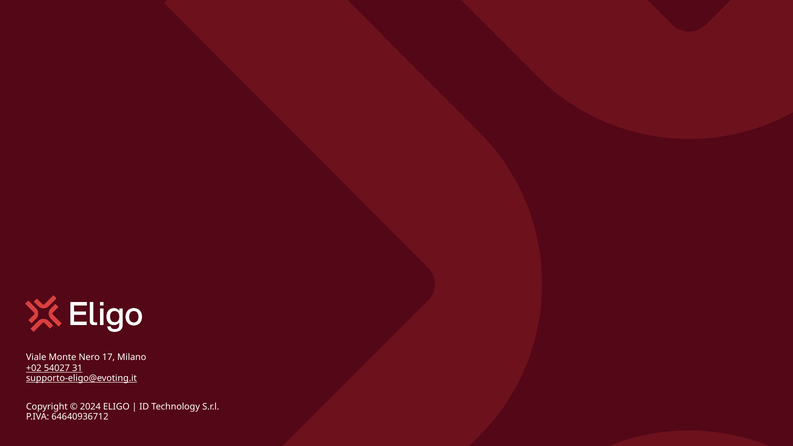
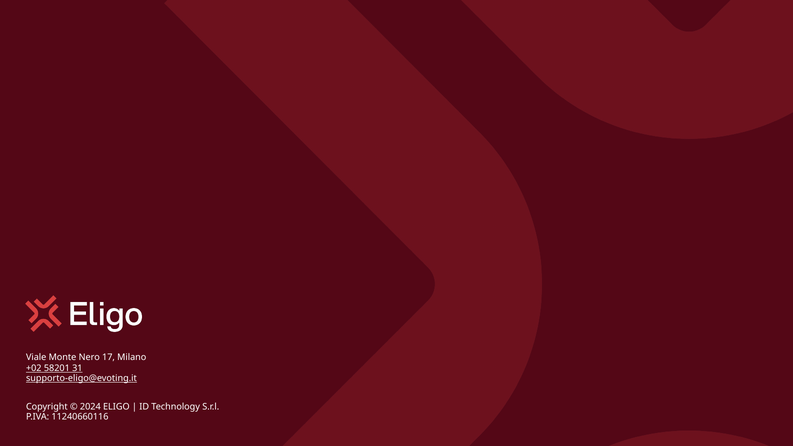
54027: 54027 -> 58201 (57, 368)
64640936712: 64640936712 -> 11240660116 (80, 417)
